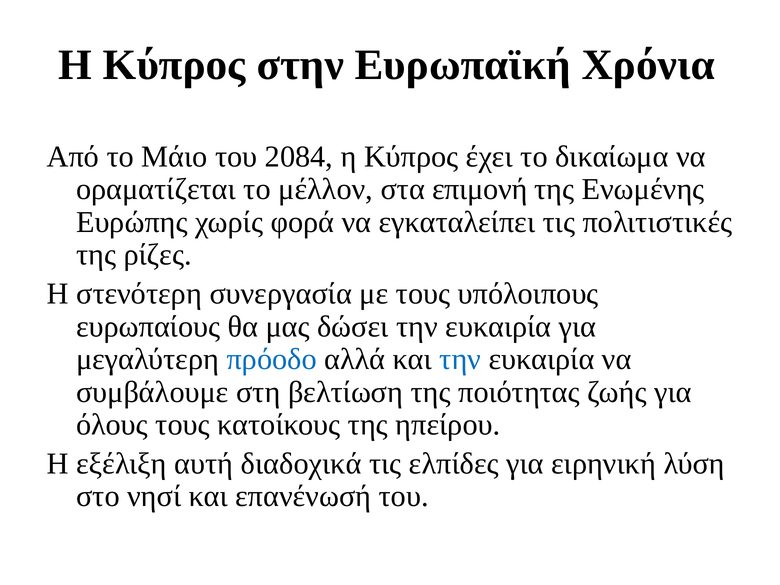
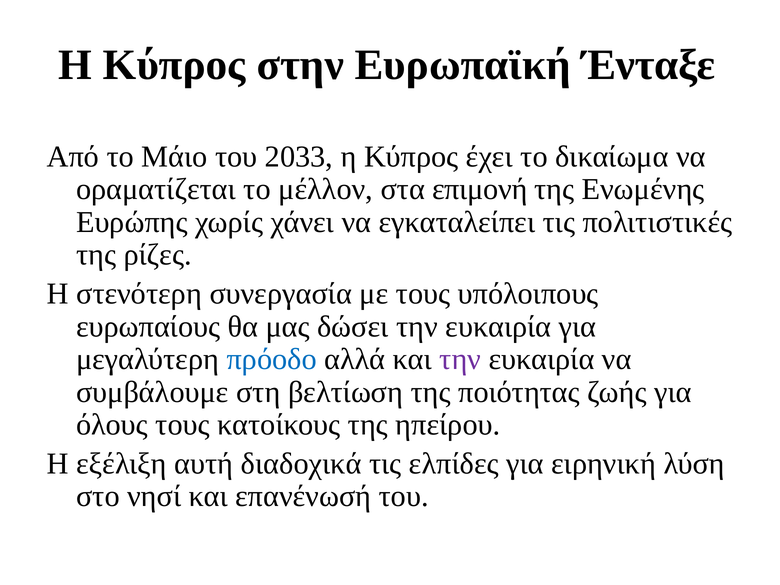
Χρόνια: Χρόνια -> Ένταξε (648, 65)
2084: 2084 -> 2033 (299, 157)
φορά: φορά -> χάνει (302, 222)
την colour: blue -> purple (460, 359)
